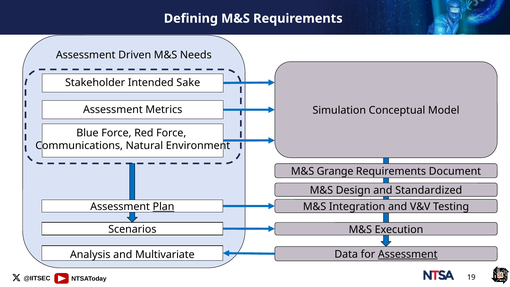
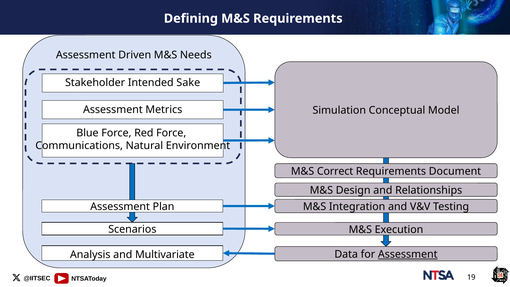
Grange: Grange -> Correct (335, 171)
Standardized: Standardized -> Relationships (429, 190)
Plan underline: present -> none (164, 207)
